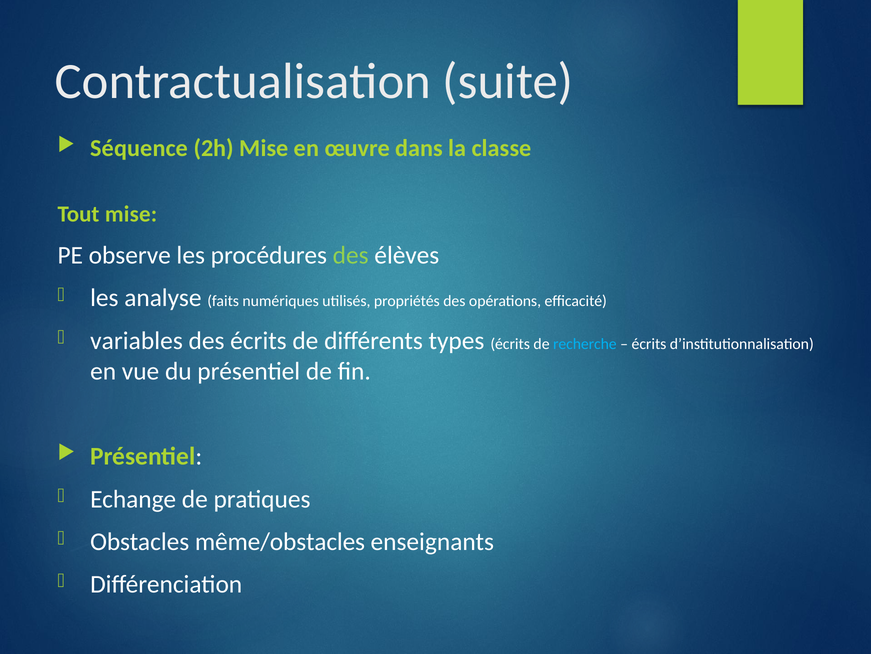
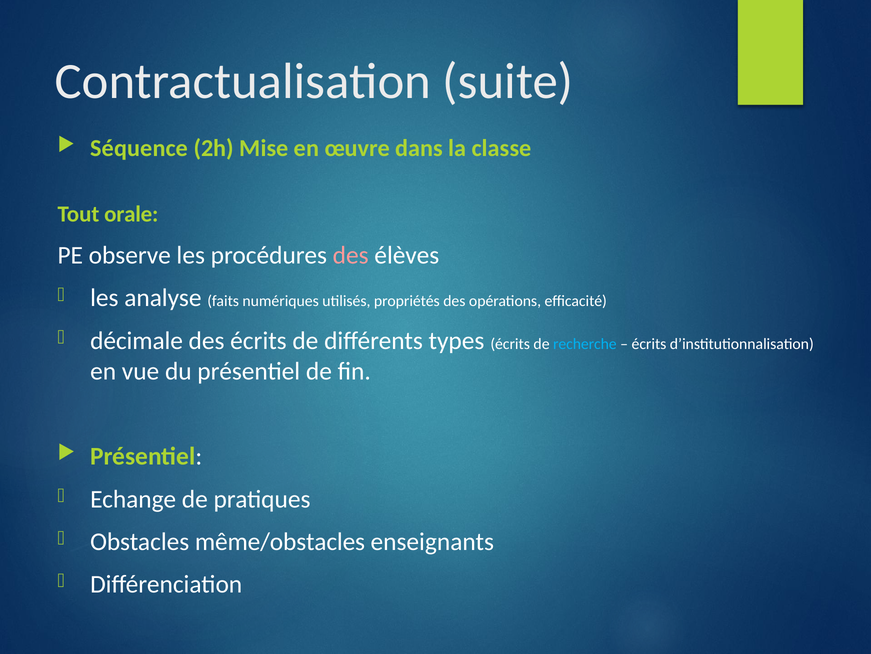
Tout mise: mise -> orale (131, 214)
des colour: light green -> pink (351, 255)
variables: variables -> décimale (137, 340)
